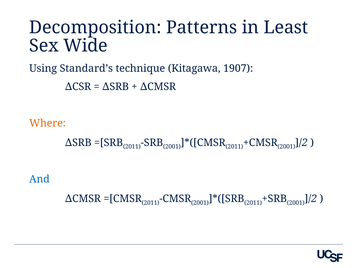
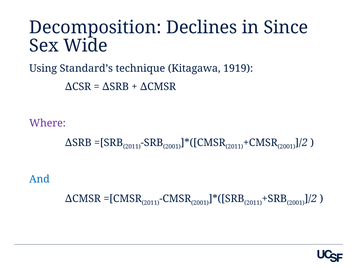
Patterns: Patterns -> Declines (202, 27)
Least: Least -> Since (286, 27)
1907: 1907 -> 1919 (238, 68)
Where colour: orange -> purple (48, 123)
